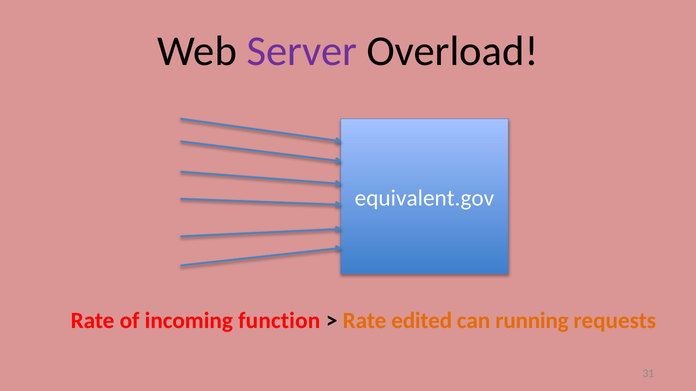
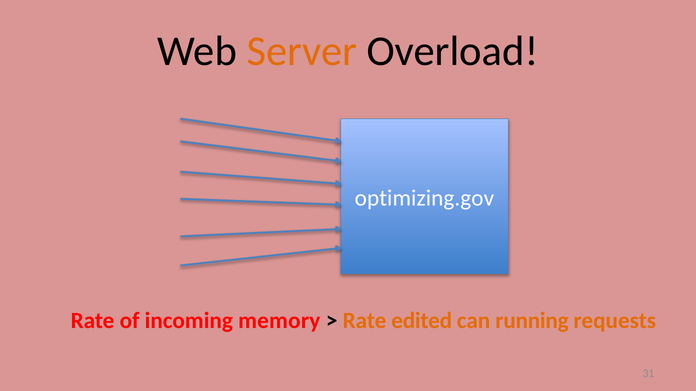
Server colour: purple -> orange (302, 51)
equivalent.gov: equivalent.gov -> optimizing.gov (424, 198)
function: function -> memory (279, 321)
